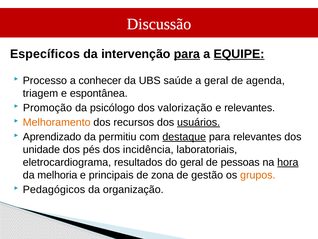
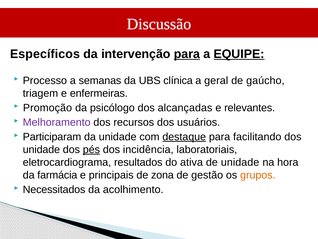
conhecer: conhecer -> semanas (100, 80)
saúde: saúde -> clínica (178, 80)
agenda: agenda -> gaúcho (265, 80)
espontânea: espontânea -> enfermeiras (99, 93)
valorização: valorização -> alcançadas (185, 108)
Melhoramento colour: orange -> purple (57, 122)
usuários underline: present -> none (199, 122)
Aprendizado: Aprendizado -> Participaram (52, 137)
da permitiu: permitiu -> unidade (118, 137)
para relevantes: relevantes -> facilitando (257, 137)
pés underline: none -> present (91, 149)
do geral: geral -> ativa (191, 162)
de pessoas: pessoas -> unidade (240, 162)
hora underline: present -> none (288, 162)
melhoria: melhoria -> farmácia (57, 175)
Pedagógicos: Pedagógicos -> Necessitados (54, 189)
organização: organização -> acolhimento (133, 189)
